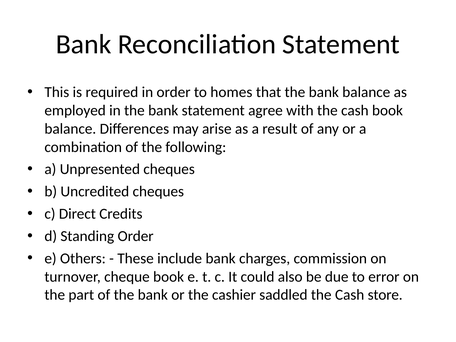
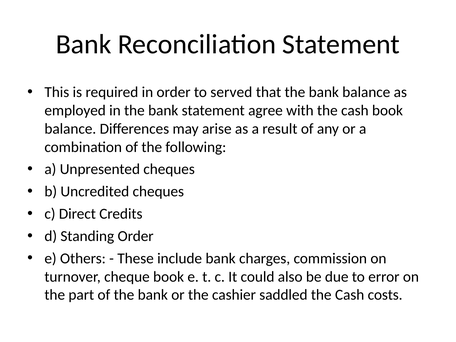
homes: homes -> served (231, 92)
store: store -> costs (385, 295)
